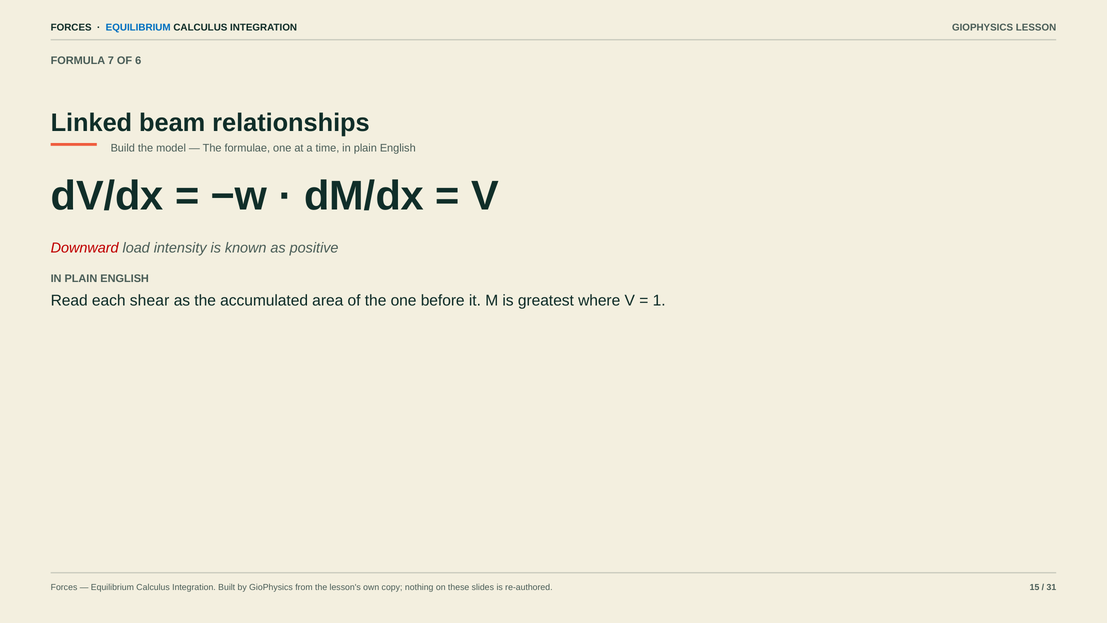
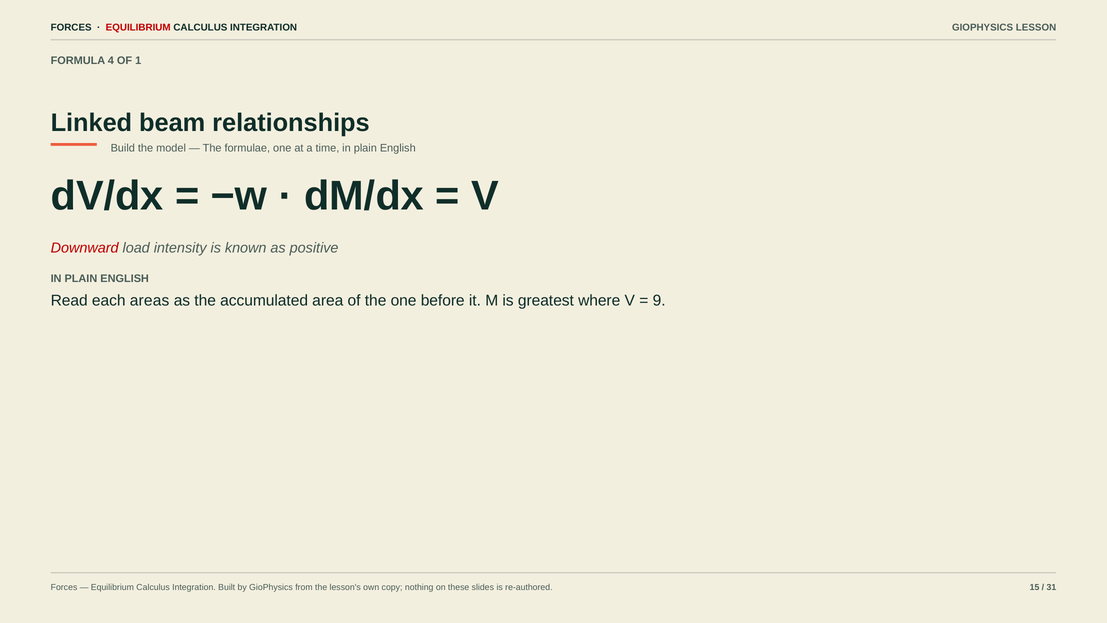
EQUILIBRIUM colour: blue -> red (138, 27)
7: 7 -> 4 (111, 60)
6: 6 -> 1 (138, 60)
shear: shear -> areas (150, 300)
1: 1 -> 9 (659, 300)
